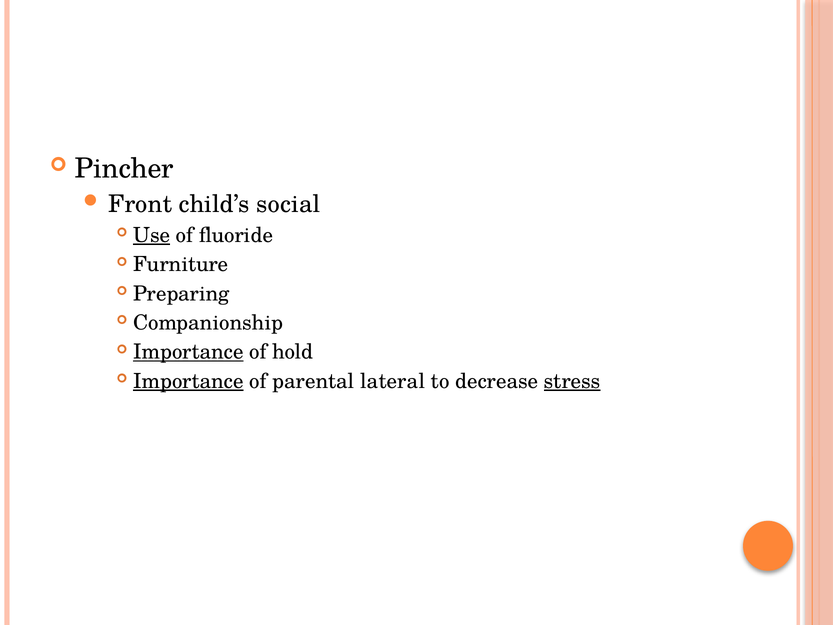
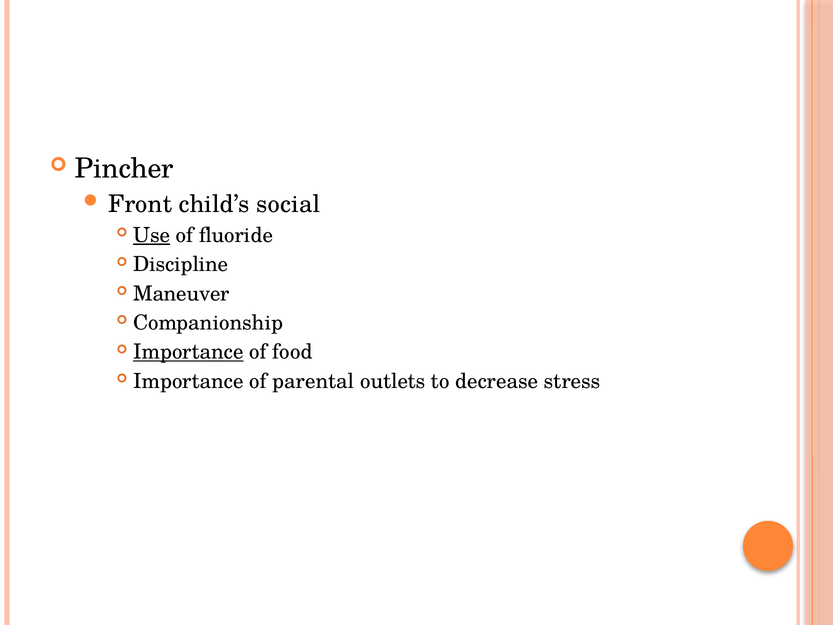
Furniture: Furniture -> Discipline (181, 264)
Preparing: Preparing -> Maneuver (181, 294)
hold: hold -> food (293, 352)
Importance underline: present -> none (188, 381)
lateral: lateral -> outlets (393, 381)
stress underline: present -> none (572, 381)
